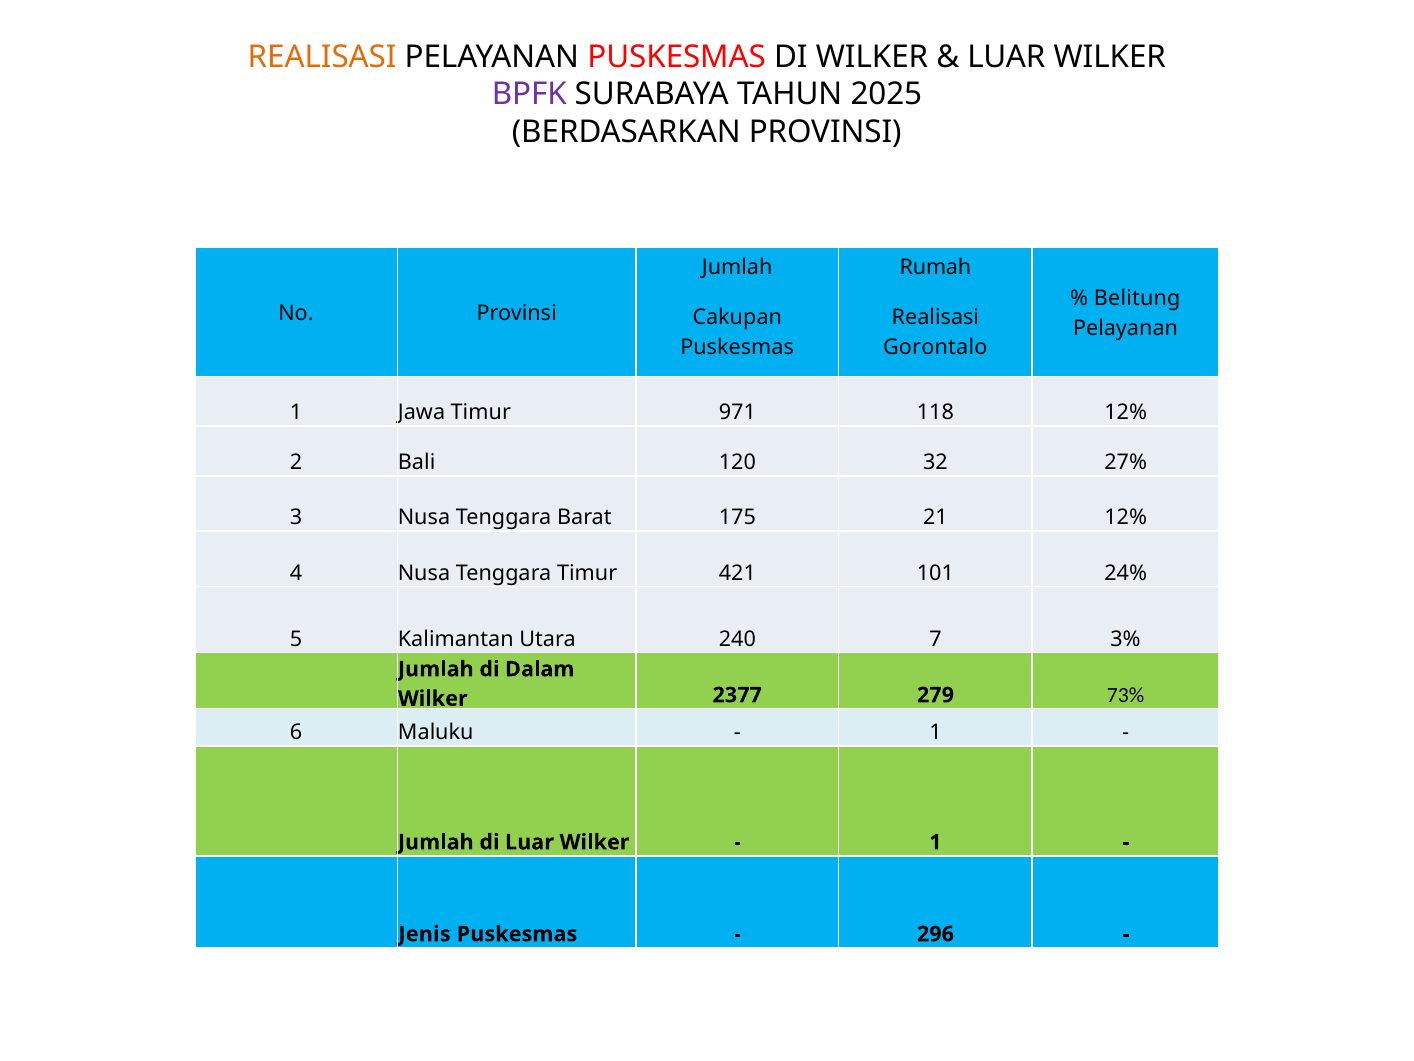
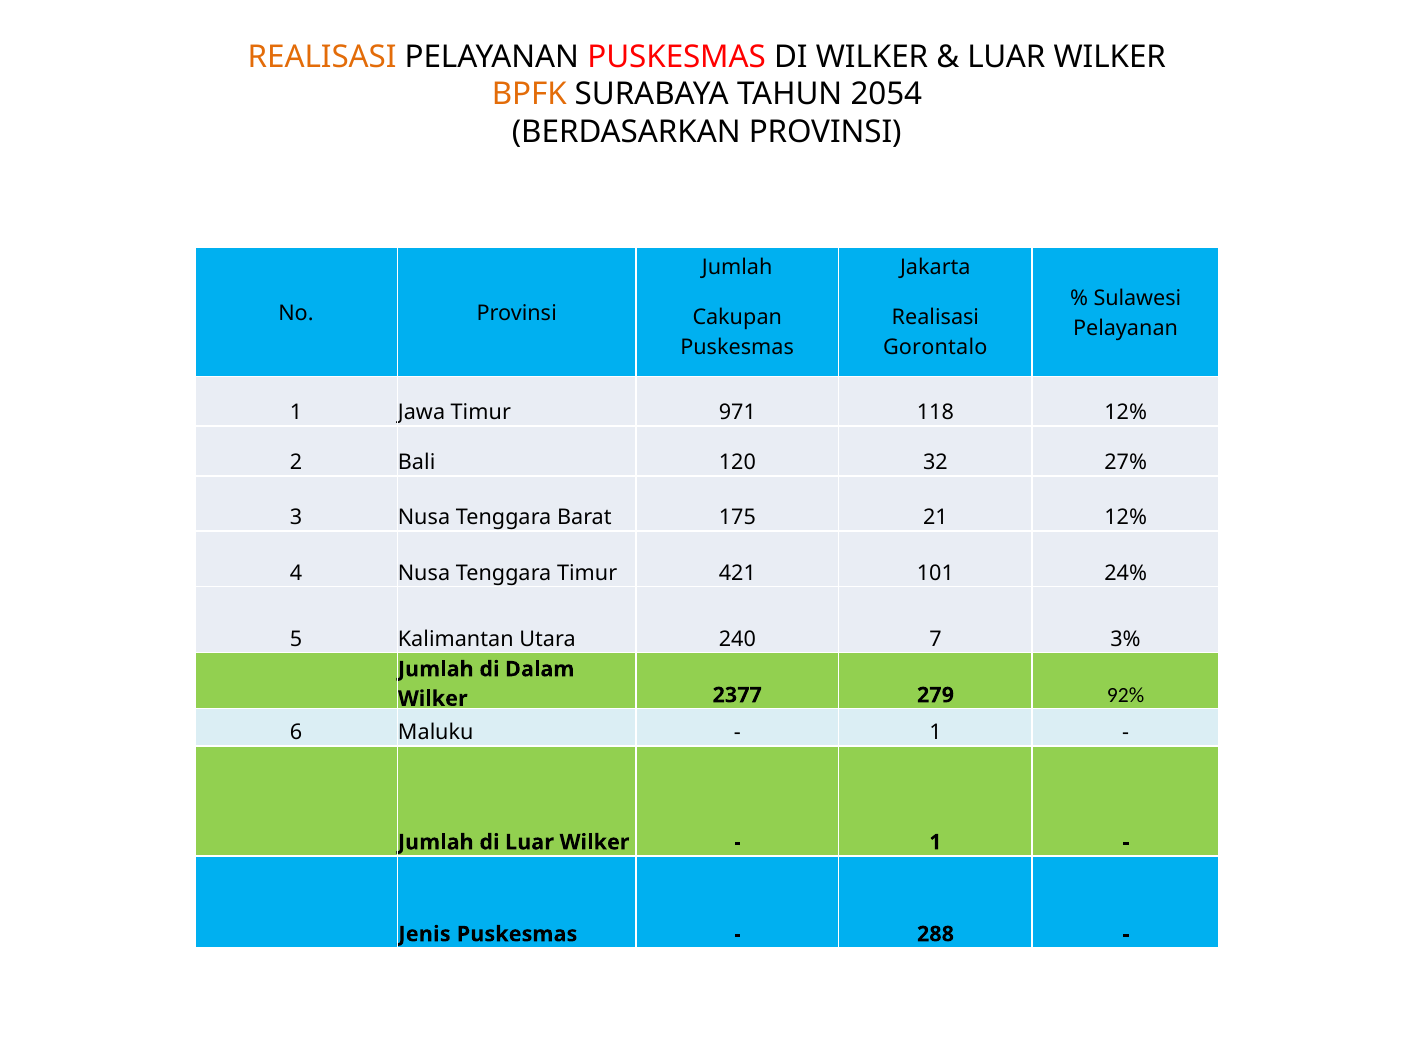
BPFK colour: purple -> orange (529, 94)
2025: 2025 -> 2054 (886, 94)
Rumah: Rumah -> Jakarta (935, 268)
Belitung: Belitung -> Sulawesi (1137, 299)
73%: 73% -> 92% (1126, 695)
296: 296 -> 288 (935, 934)
